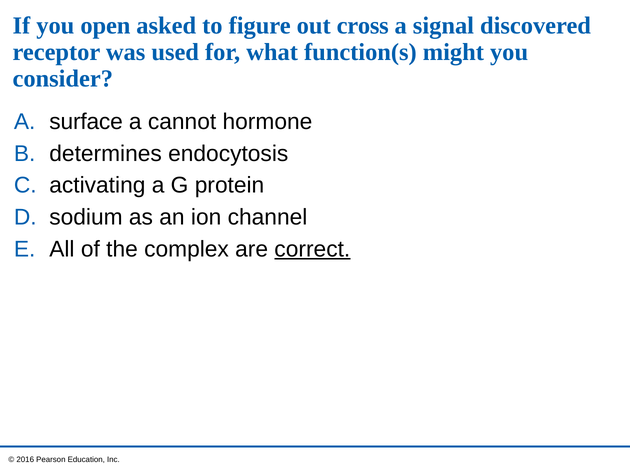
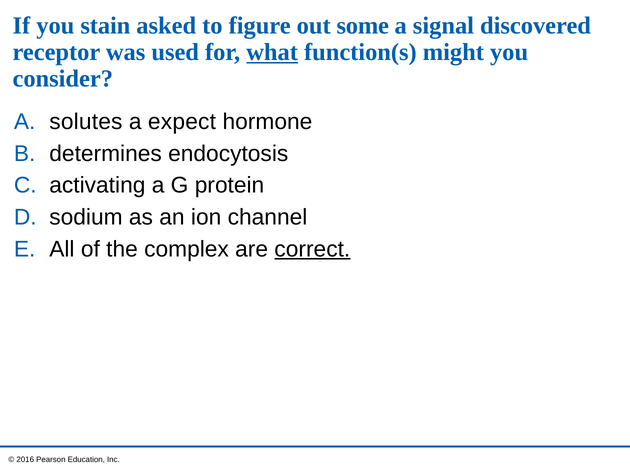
open: open -> stain (105, 26)
cross: cross -> some (363, 26)
what underline: none -> present (272, 52)
surface: surface -> solutes (86, 122)
cannot: cannot -> expect (182, 122)
